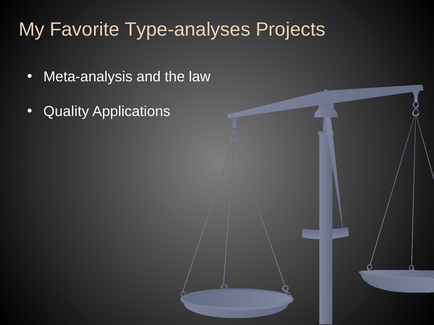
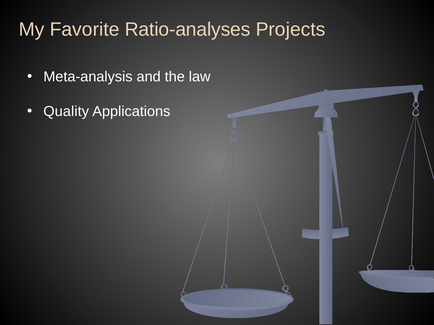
Type-analyses: Type-analyses -> Ratio-analyses (188, 30)
